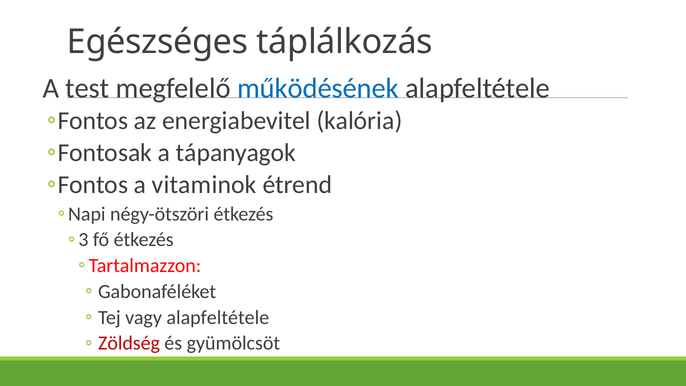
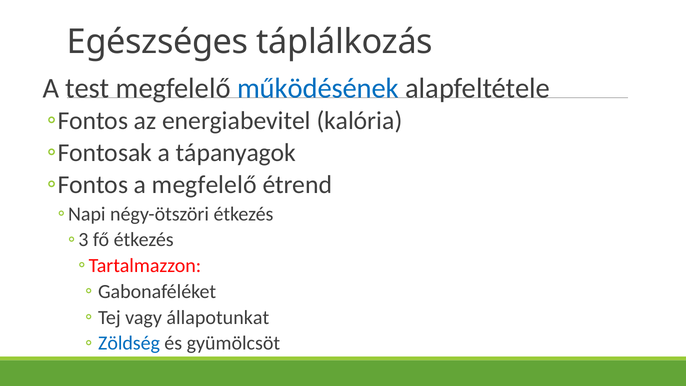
a vitaminok: vitaminok -> megfelelő (204, 185)
vagy alapfeltétele: alapfeltétele -> állapotunkat (218, 317)
Zöldség colour: red -> blue (129, 343)
